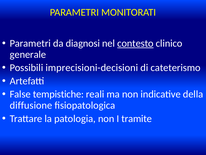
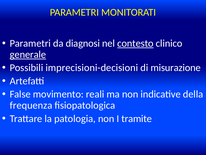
generale underline: none -> present (28, 54)
cateterismo: cateterismo -> misurazione (176, 68)
tempistiche: tempistiche -> movimento (58, 94)
diffusione: diffusione -> frequenza (31, 105)
